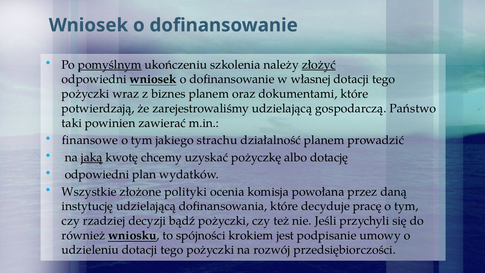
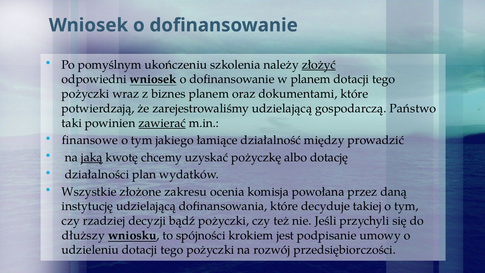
pomyślnym underline: present -> none (110, 65)
w własnej: własnej -> planem (311, 79)
zawierać underline: none -> present (162, 123)
strachu: strachu -> łamiące (217, 140)
działalność planem: planem -> między (324, 140)
odpowiedni: odpowiedni -> działalności (97, 174)
polityki: polityki -> zakresu (186, 192)
pracę: pracę -> takiej (367, 206)
również: również -> dłuższy (83, 235)
